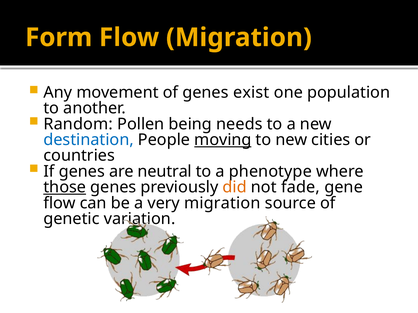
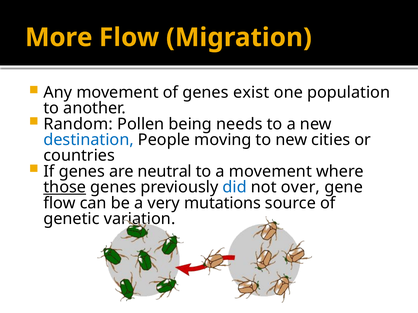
Form: Form -> More (59, 38)
moving underline: present -> none (223, 140)
a phenotype: phenotype -> movement (270, 172)
did colour: orange -> blue (235, 188)
fade: fade -> over (300, 188)
very migration: migration -> mutations (222, 203)
